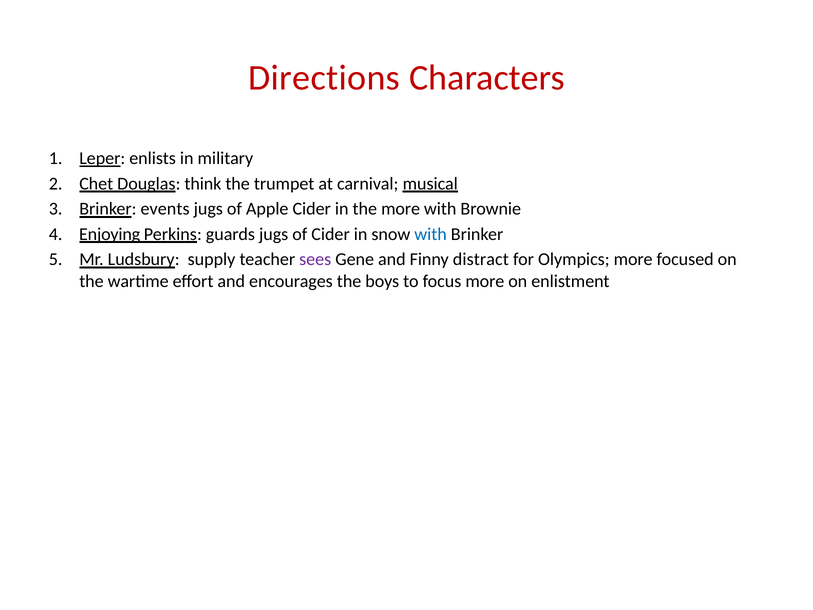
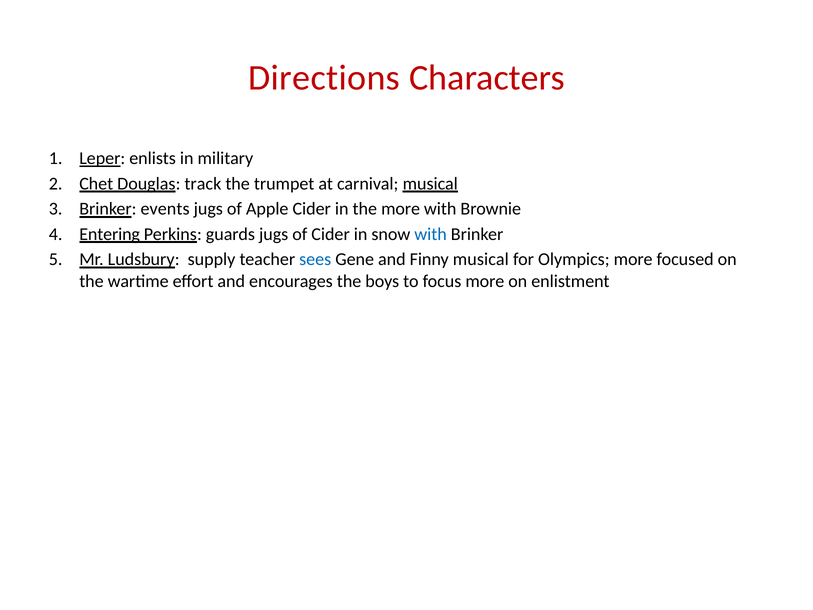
think: think -> track (203, 184)
Enjoying: Enjoying -> Entering (110, 234)
sees colour: purple -> blue (315, 259)
Finny distract: distract -> musical (481, 259)
